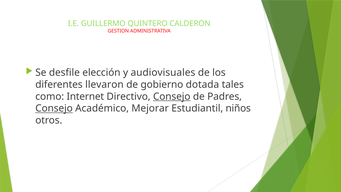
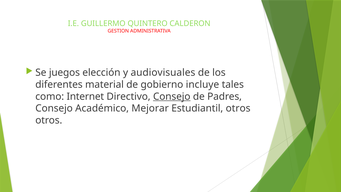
desfile: desfile -> juegos (64, 73)
llevaron: llevaron -> material (104, 85)
dotada: dotada -> incluye (202, 85)
Consejo underline: present -> none (54, 108)
Estudiantil niños: niños -> otros (238, 108)
